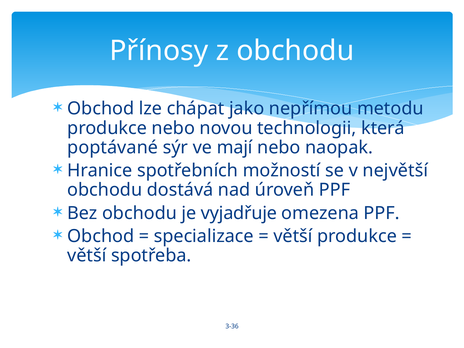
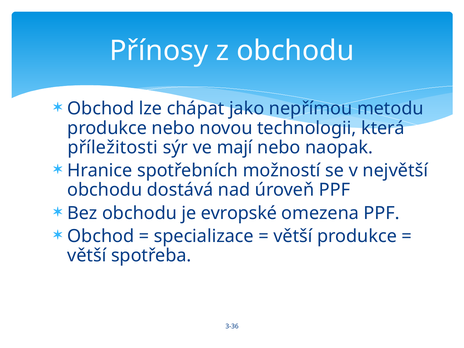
poptávané: poptávané -> příležitosti (113, 148)
vyjadřuje: vyjadřuje -> evropské (239, 213)
